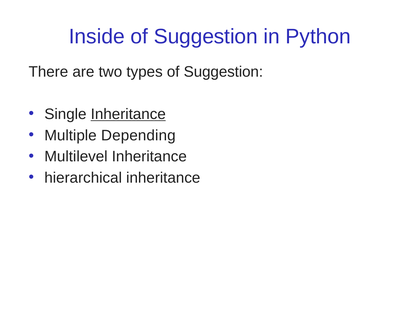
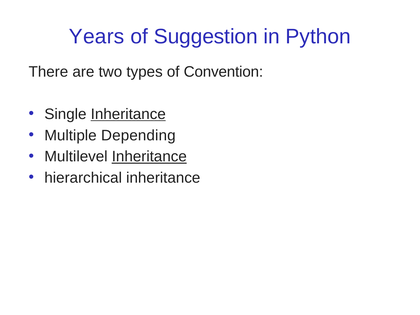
Inside: Inside -> Years (97, 36)
types of Suggestion: Suggestion -> Convention (223, 72)
Inheritance underline: none -> present (149, 157)
